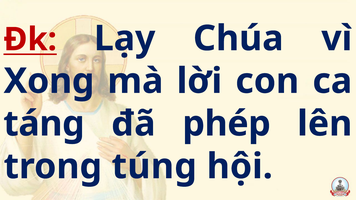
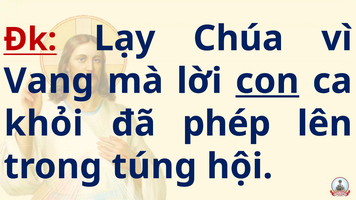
Xong: Xong -> Vang (49, 81)
con underline: none -> present (267, 81)
táng: táng -> khỏi (44, 124)
